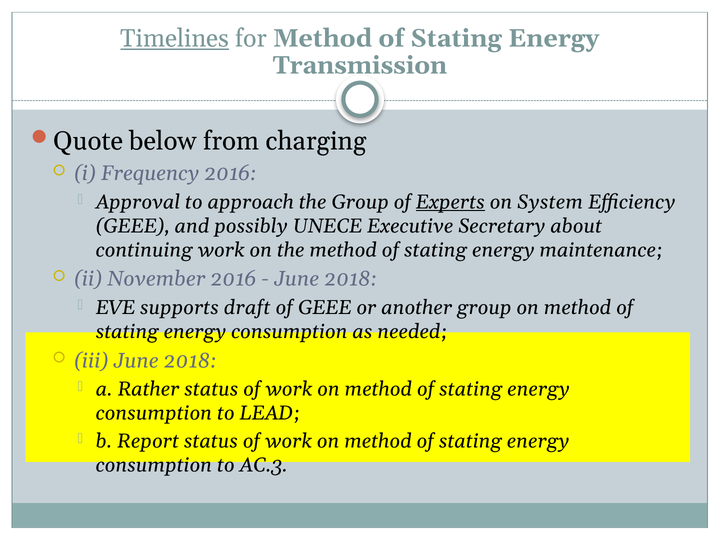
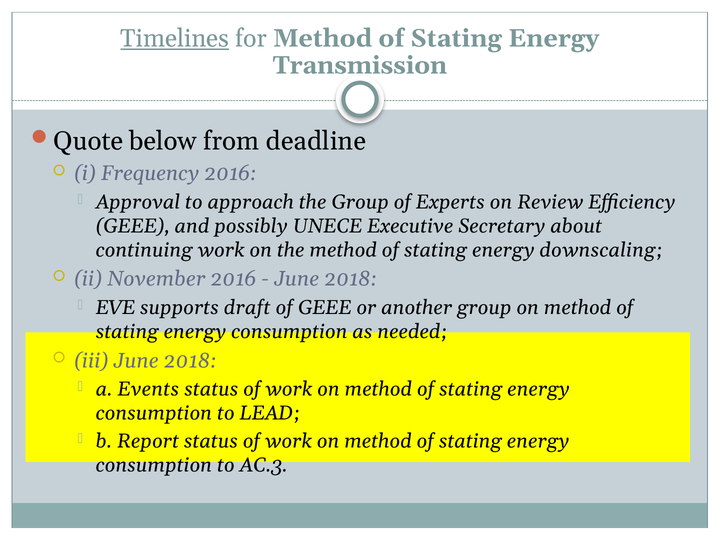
charging: charging -> deadline (316, 141)
Experts underline: present -> none (450, 202)
System: System -> Review (550, 202)
maintenance: maintenance -> downscaling (601, 250)
Rather: Rather -> Events (148, 389)
